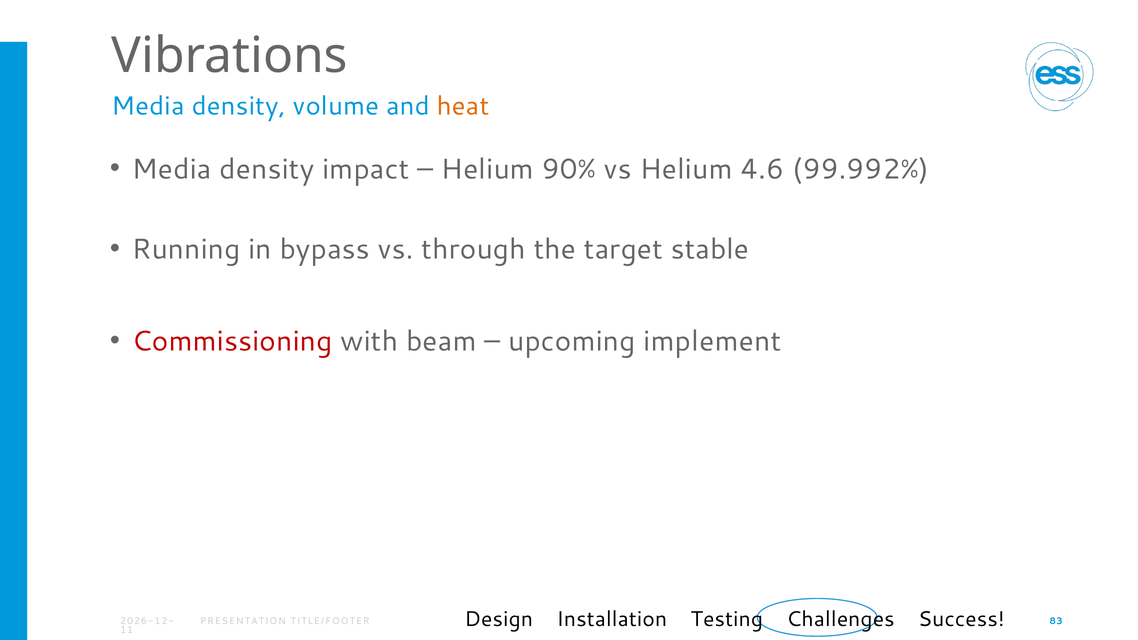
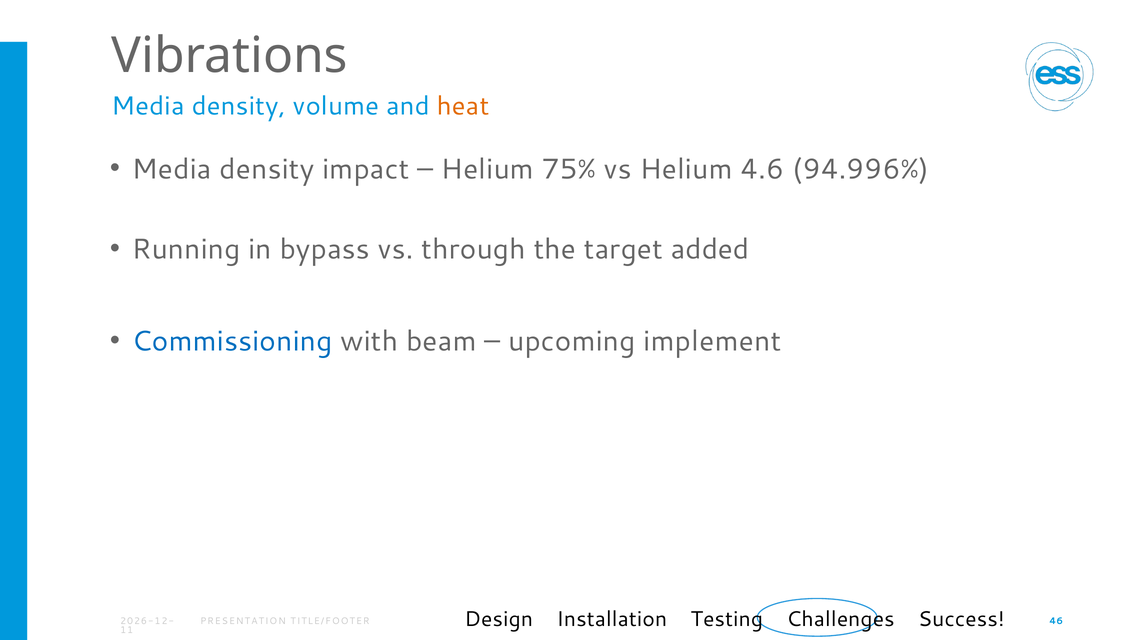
90%: 90% -> 75% (569, 169)
99.992%: 99.992% -> 94.996% (861, 169)
stable: stable -> added (710, 249)
Commissioning colour: red -> blue (232, 341)
83: 83 -> 46 (1056, 621)
